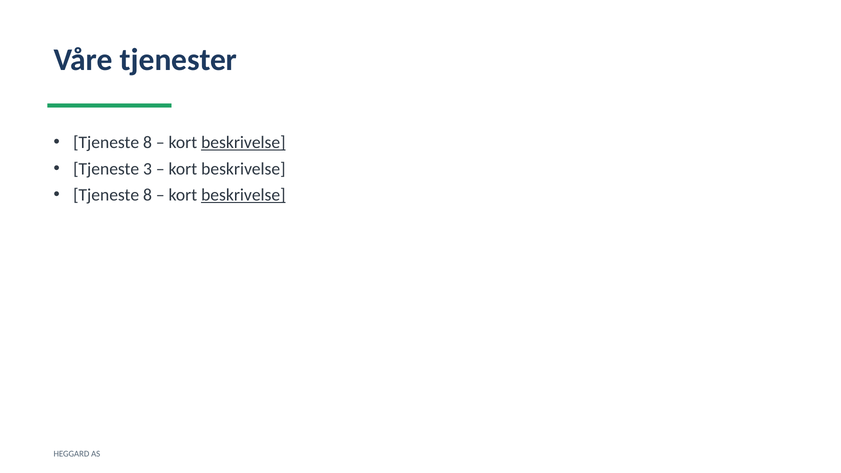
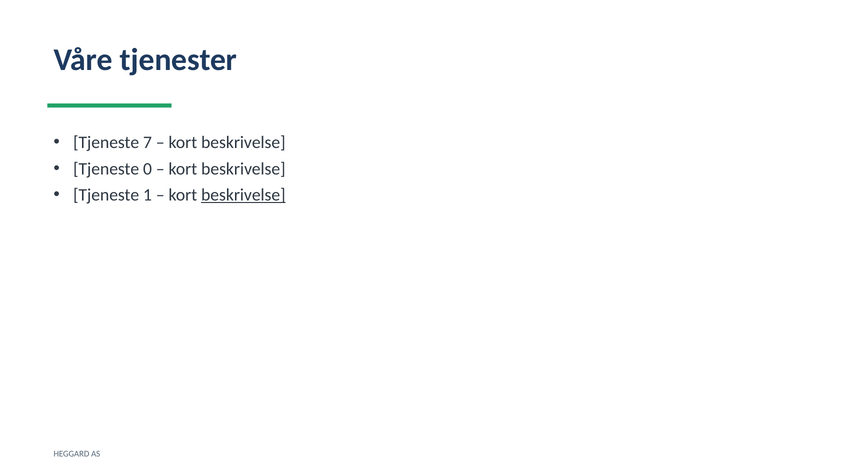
8: 8 -> 7 (147, 142)
beskrivelse underline: present -> none (243, 142)
3: 3 -> 0 (147, 169)
8: 8 -> 1 (147, 195)
